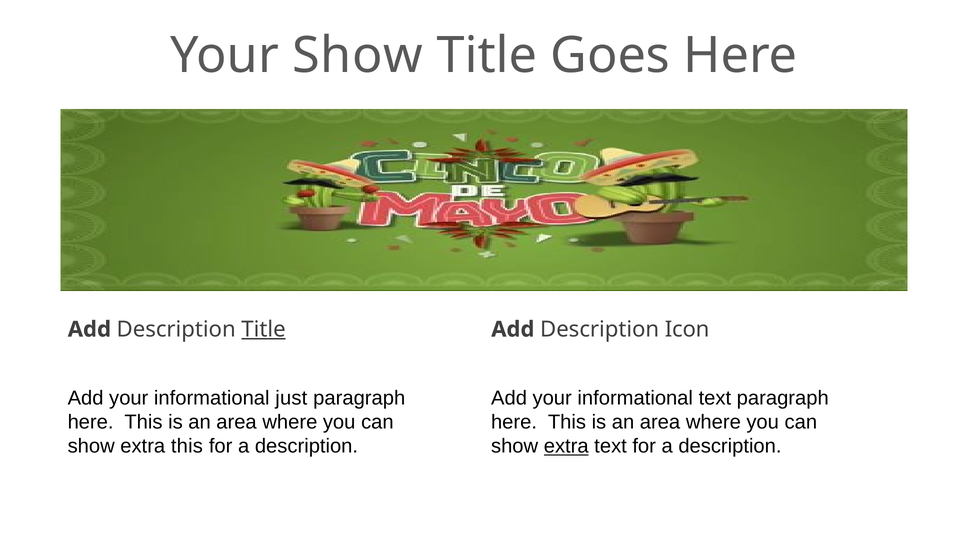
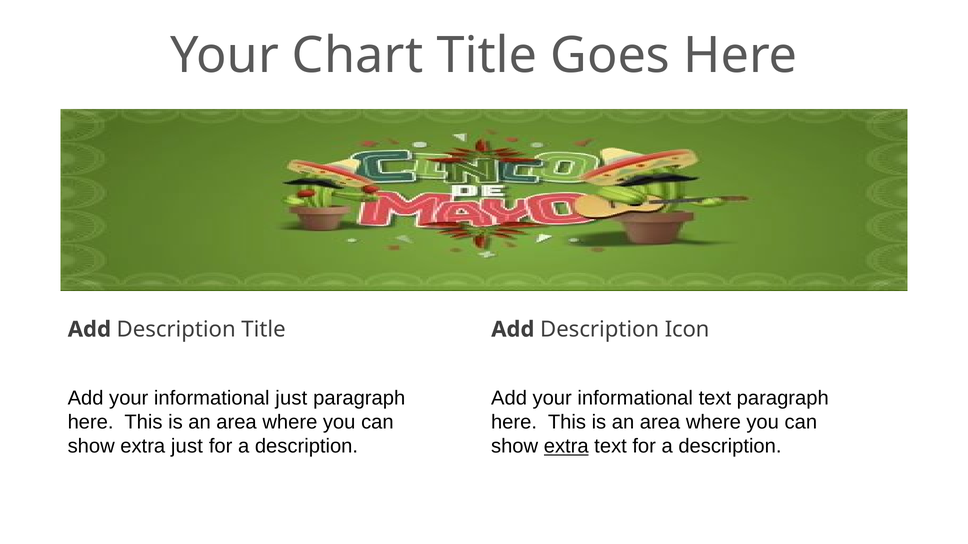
Your Show: Show -> Chart (358, 56)
Title underline: present -> none (264, 330)
extra this: this -> just (187, 447)
